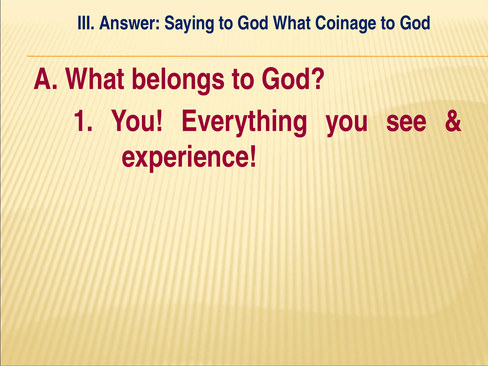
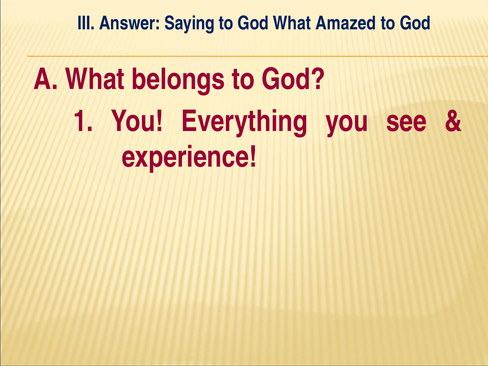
Coinage: Coinage -> Amazed (346, 23)
